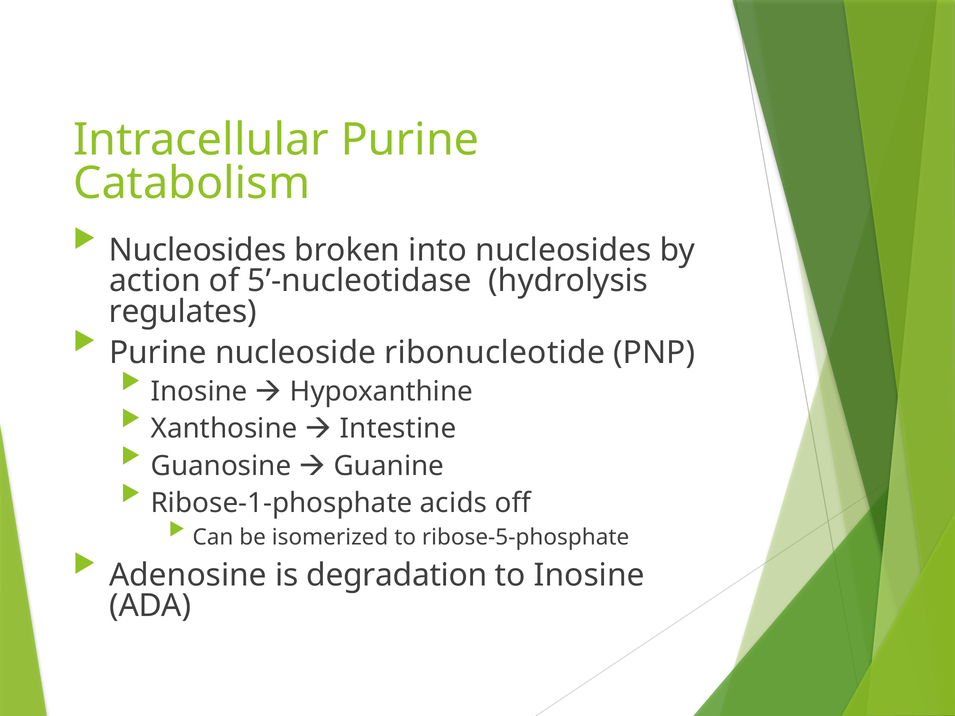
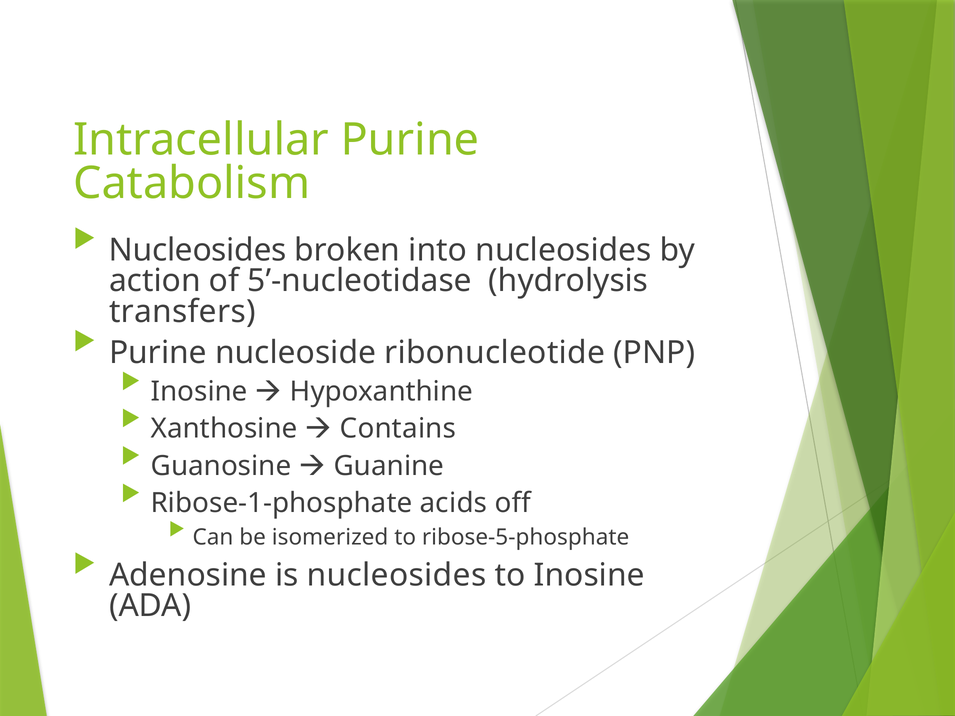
regulates: regulates -> transfers (182, 312)
Intestine: Intestine -> Contains (398, 429)
is degradation: degradation -> nucleosides (397, 576)
